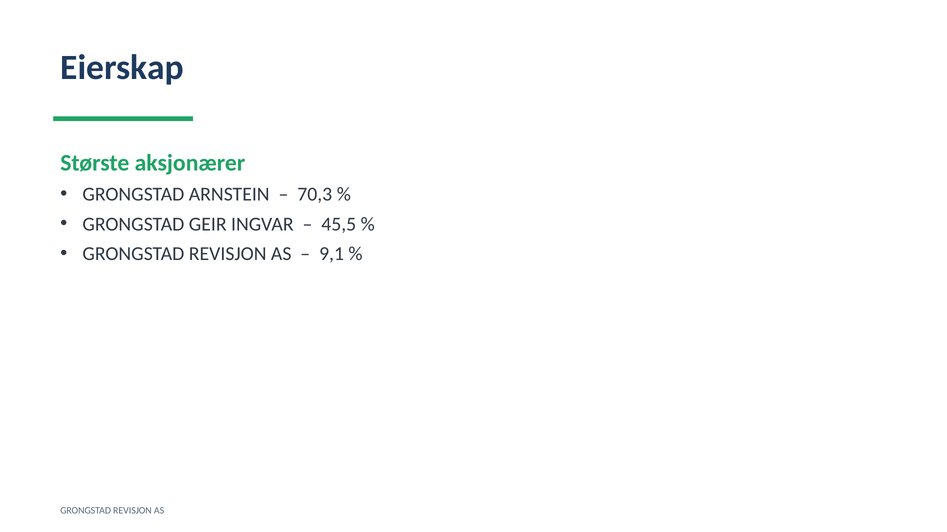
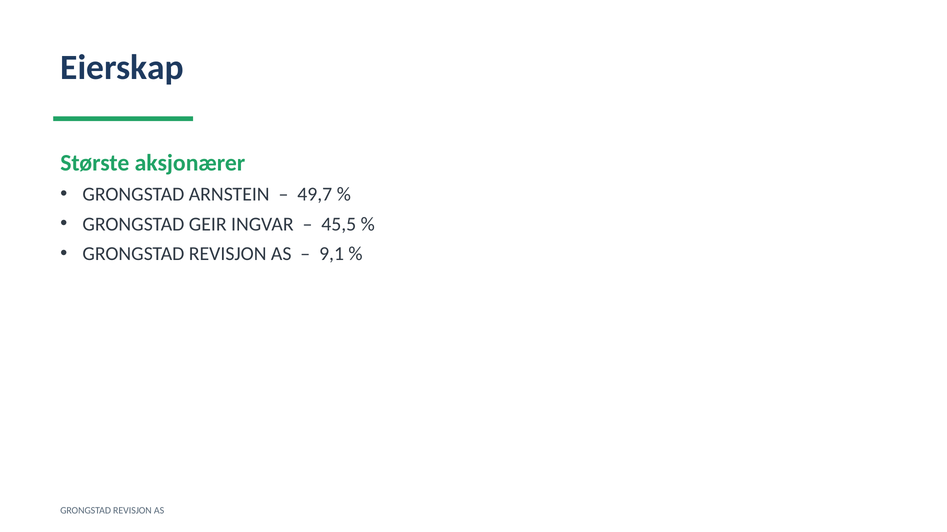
70,3: 70,3 -> 49,7 (315, 195)
